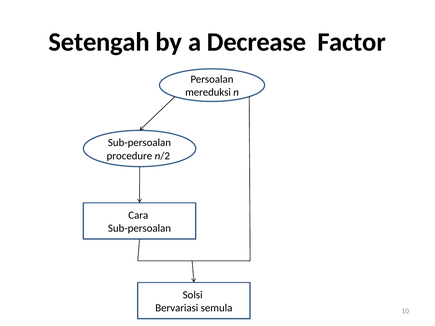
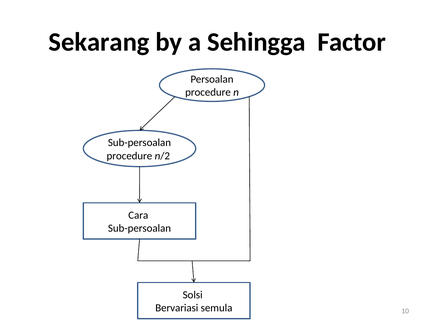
Setengah: Setengah -> Sekarang (99, 42)
Decrease: Decrease -> Sehingga (256, 42)
mereduksi: mereduksi -> procedure (208, 92)
